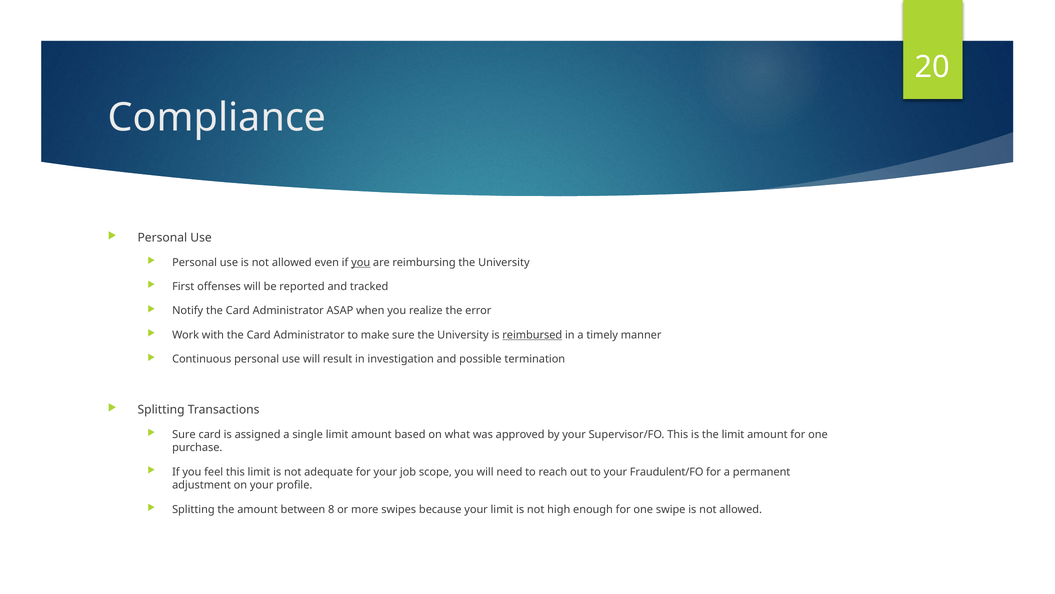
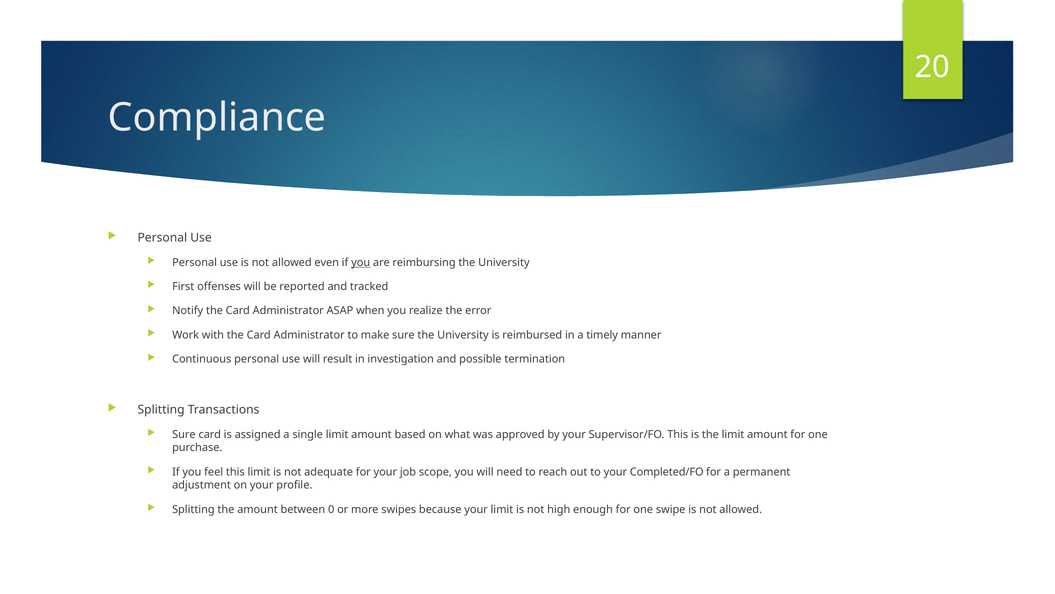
reimbursed underline: present -> none (532, 335)
Fraudulent/FO: Fraudulent/FO -> Completed/FO (667, 472)
8: 8 -> 0 (331, 509)
